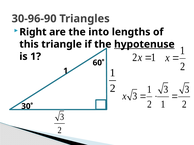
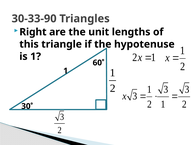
30-96-90: 30-96-90 -> 30-33-90 (34, 19)
into: into -> unit (99, 32)
hypotenuse underline: present -> none (144, 44)
